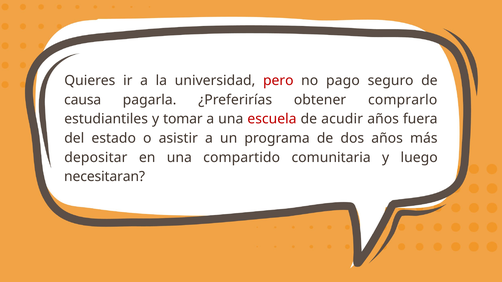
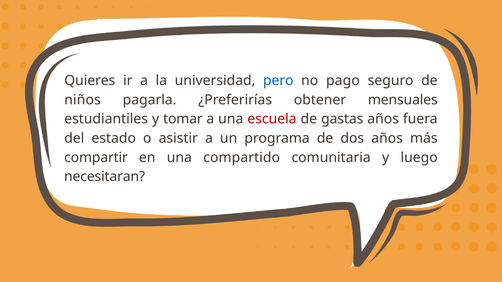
pero colour: red -> blue (278, 81)
causa: causa -> niños (83, 100)
comprarlo: comprarlo -> mensuales (403, 100)
acudir: acudir -> gastas (342, 119)
depositar: depositar -> compartir (96, 158)
